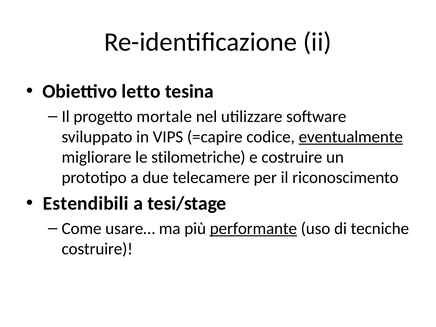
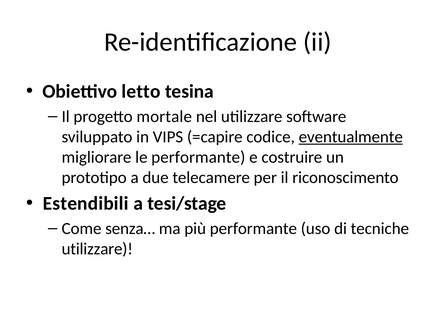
le stilometriche: stilometriche -> performante (198, 157)
usare…: usare… -> senza… (130, 228)
performante underline: present -> none (253, 228)
costruire: costruire -> utilizzare (97, 249)
